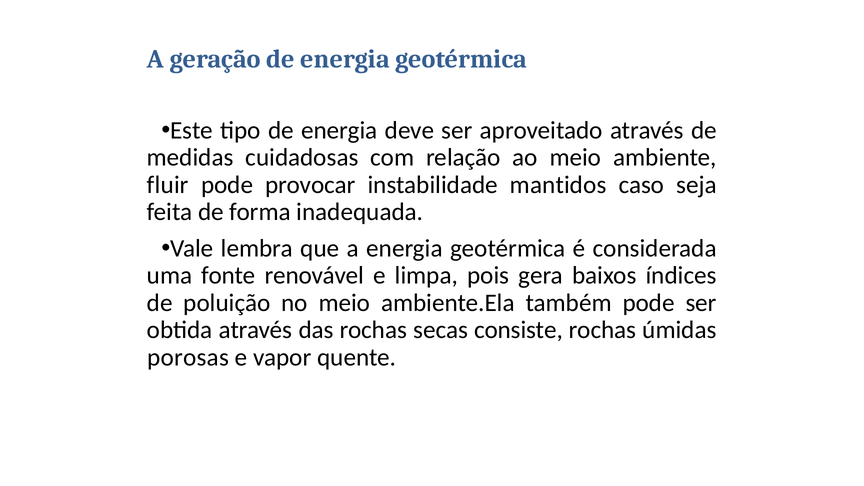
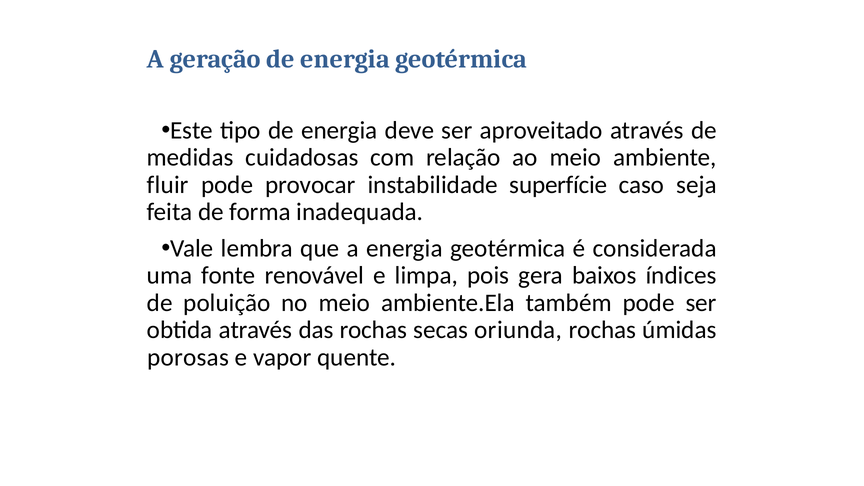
mantidos: mantidos -> superfície (558, 185)
consiste: consiste -> oriunda (518, 330)
